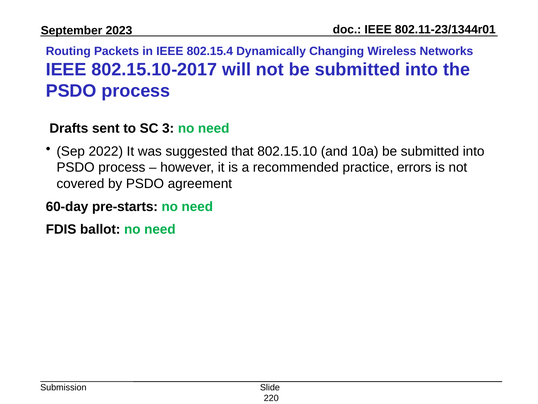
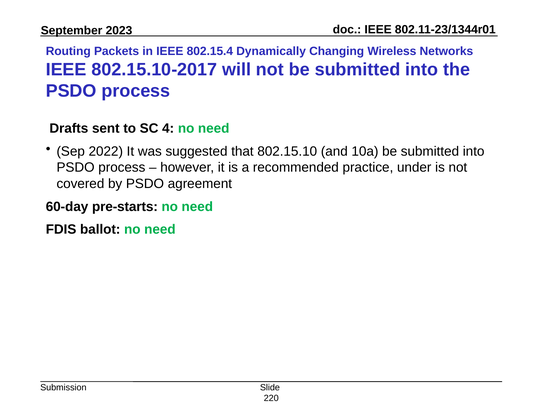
3: 3 -> 4 (168, 128)
errors: errors -> under (414, 167)
